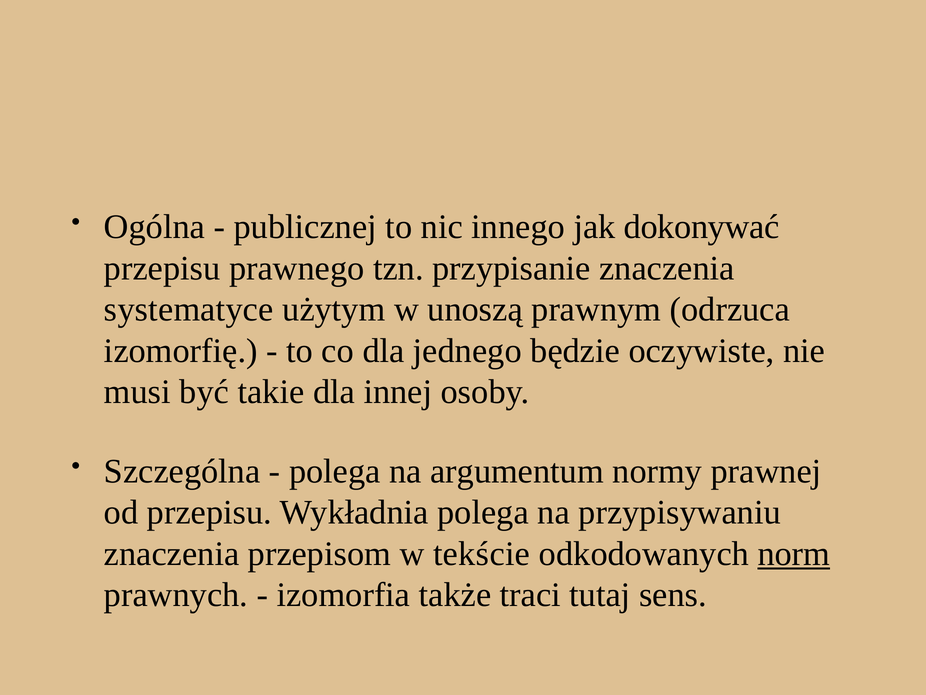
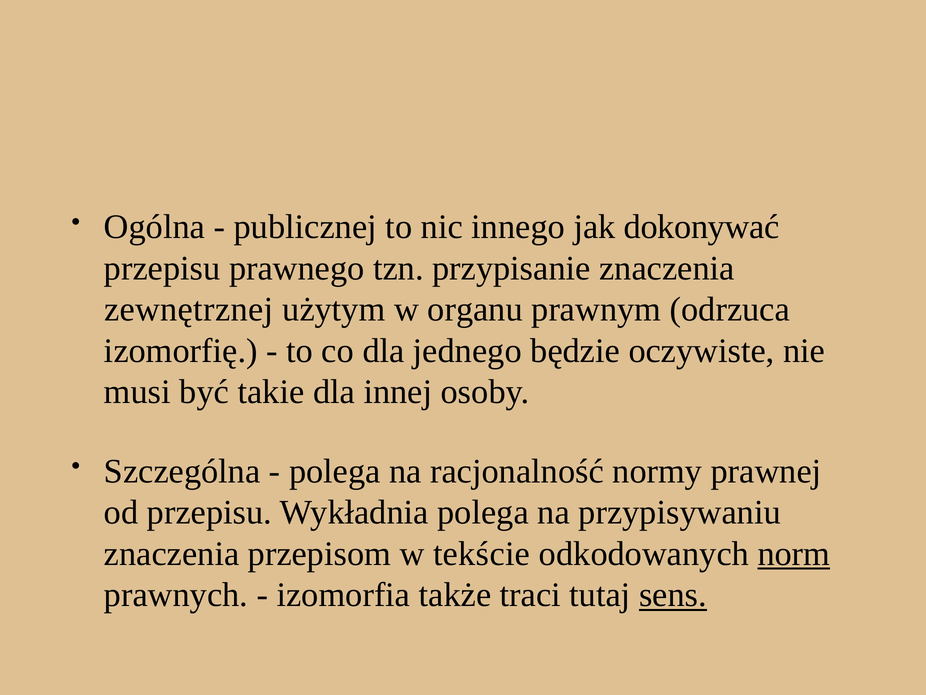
systematyce: systematyce -> zewnętrznej (189, 309)
unoszą: unoszą -> organu (475, 309)
argumentum: argumentum -> racjonalność (517, 471)
sens underline: none -> present (673, 595)
